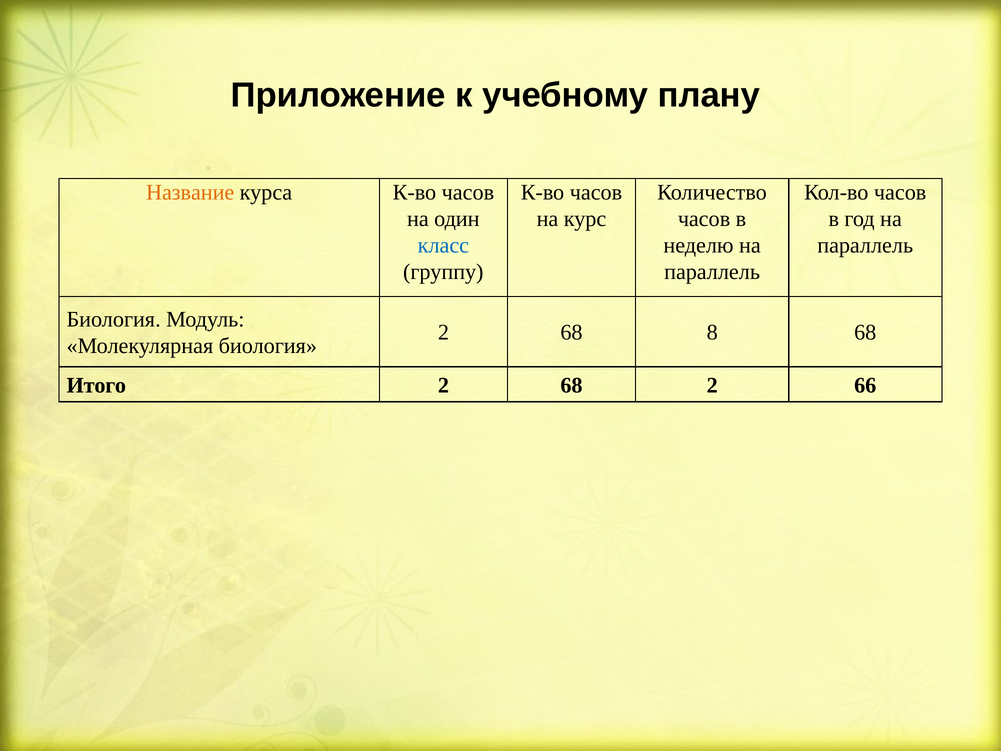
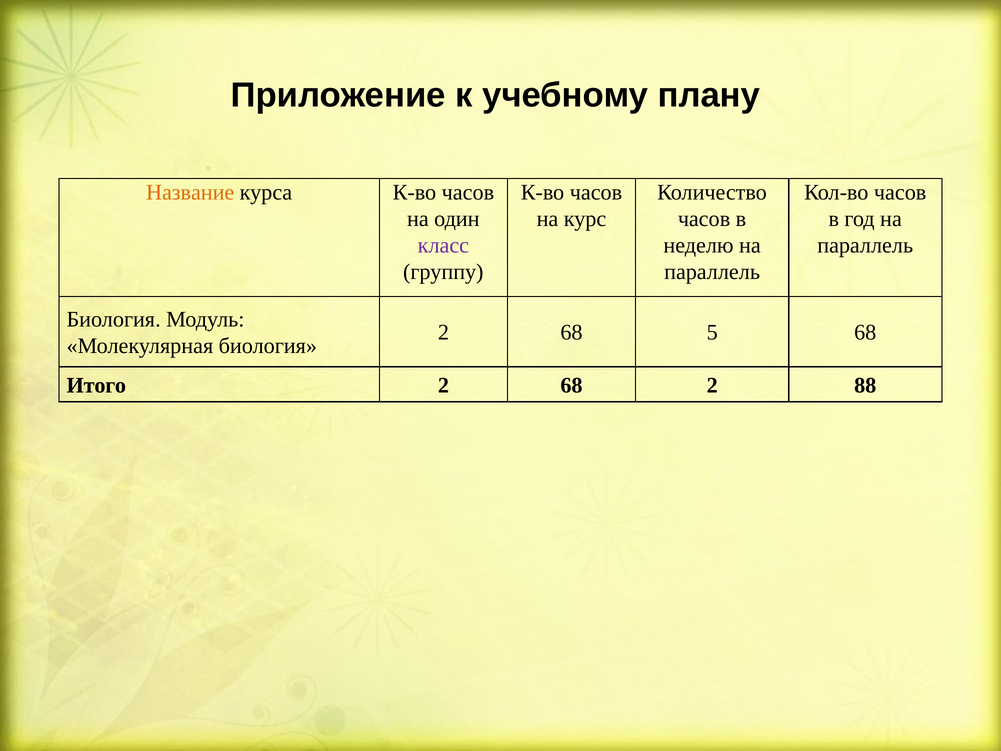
класс colour: blue -> purple (443, 245)
8: 8 -> 5 (712, 333)
66: 66 -> 88 (865, 385)
